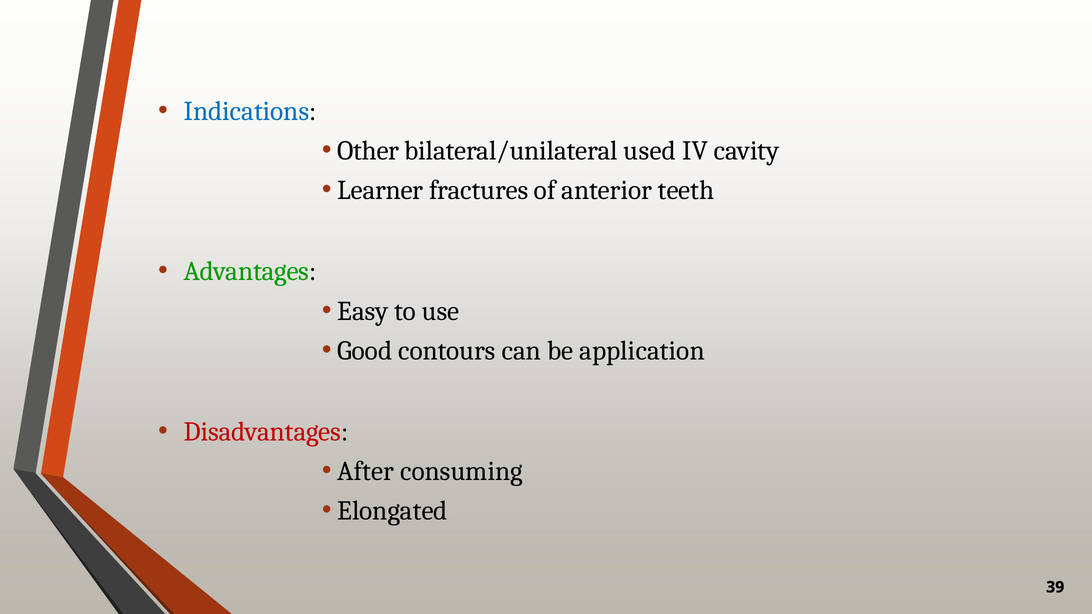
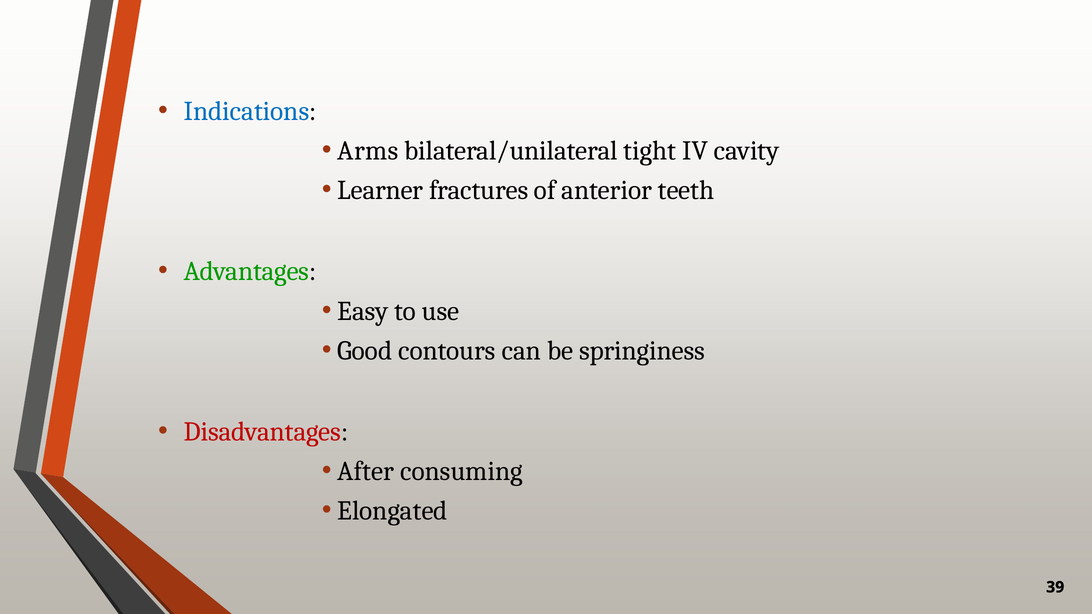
Other: Other -> Arms (368, 151)
used: used -> tight (650, 151)
application: application -> springiness (642, 351)
